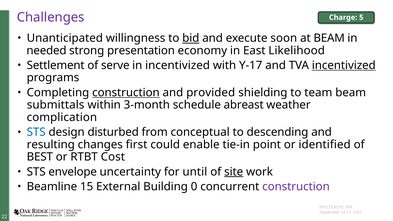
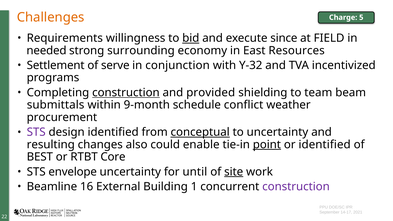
Challenges colour: purple -> orange (51, 17)
Unanticipated: Unanticipated -> Requirements (65, 38)
soon: soon -> since (284, 38)
at BEAM: BEAM -> FIELD (329, 38)
presentation: presentation -> surrounding (141, 51)
Likelihood: Likelihood -> Resources (297, 51)
in incentivized: incentivized -> conjunction (178, 65)
Y-17: Y-17 -> Y-32 (251, 65)
incentivized underline: present -> none (344, 65)
3-month: 3-month -> 9-month (147, 105)
abreast: abreast -> conflict (244, 105)
complication: complication -> procurement (62, 117)
STS colour: blue -> purple (36, 132)
design disturbed: disturbed -> identified (113, 132)
conceptual underline: none -> present (200, 132)
to descending: descending -> uncertainty (277, 132)
first: first -> also (137, 145)
point underline: none -> present (267, 145)
Cost: Cost -> Core (113, 157)
15: 15 -> 16 (87, 187)
0: 0 -> 1 (194, 187)
